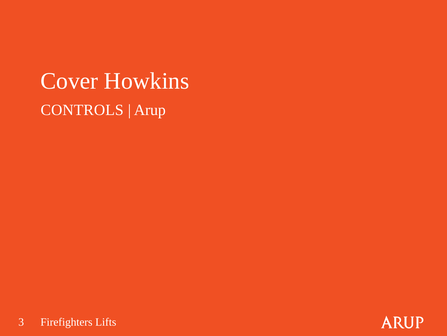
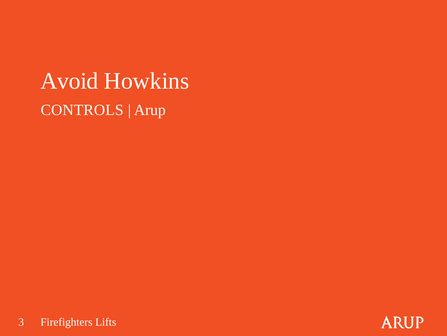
Cover: Cover -> Avoid (69, 81)
